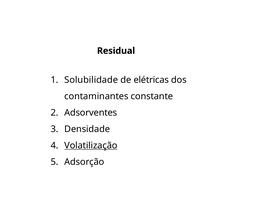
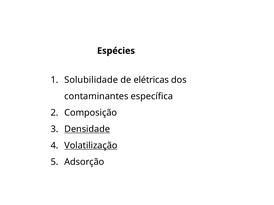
Residual: Residual -> Espécies (116, 51)
constante: constante -> específica (152, 97)
Adsorventes: Adsorventes -> Composição (91, 113)
Densidade underline: none -> present (87, 129)
